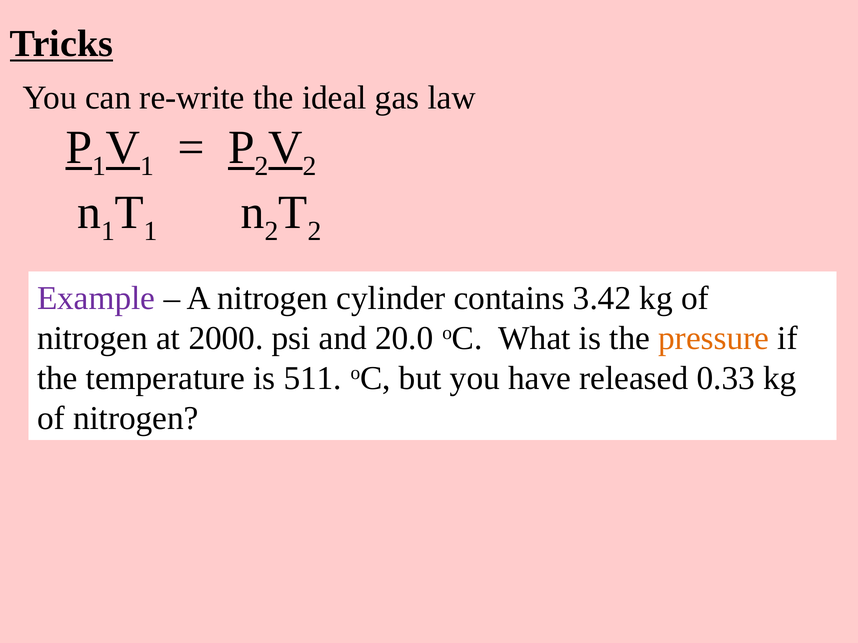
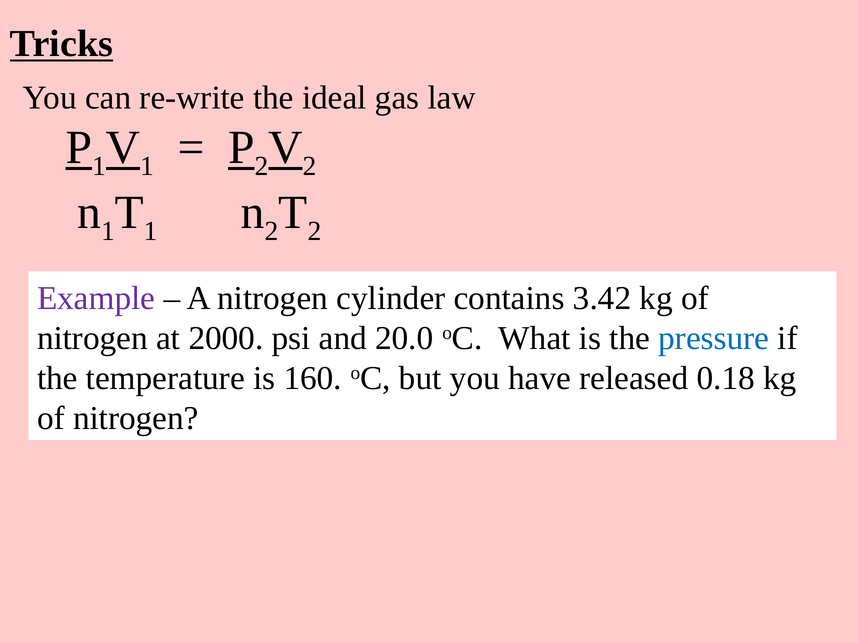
pressure colour: orange -> blue (714, 338)
511: 511 -> 160 (313, 378)
0.33: 0.33 -> 0.18 (726, 378)
